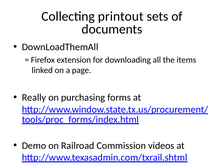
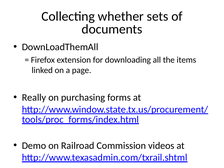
printout: printout -> whether (121, 16)
